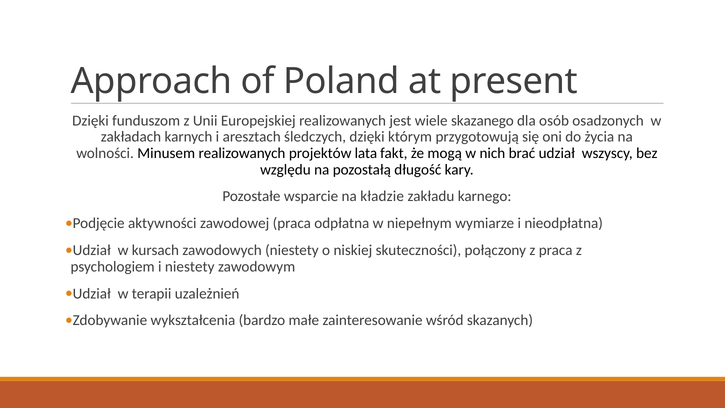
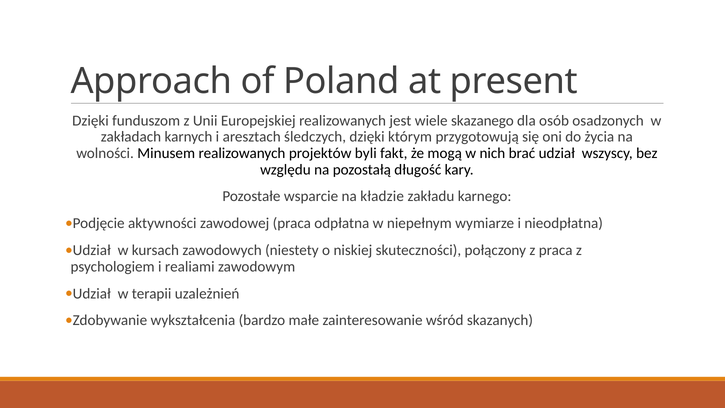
lata: lata -> byli (366, 153)
i niestety: niestety -> realiami (190, 266)
